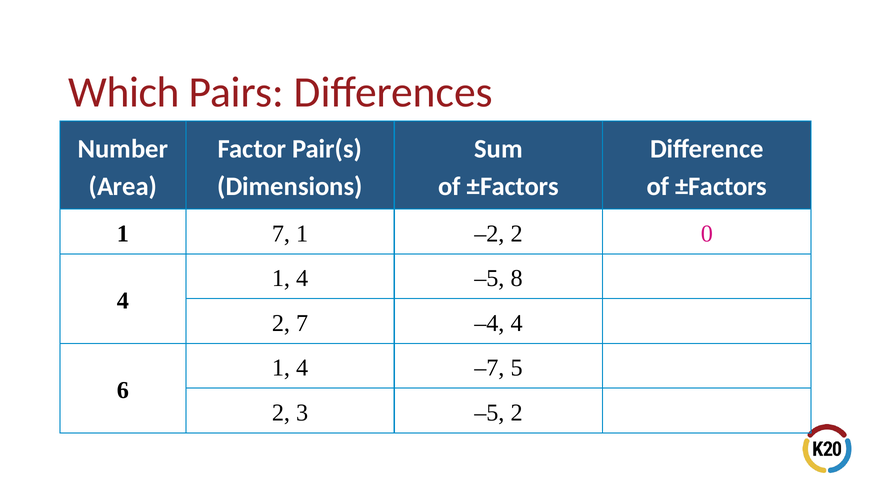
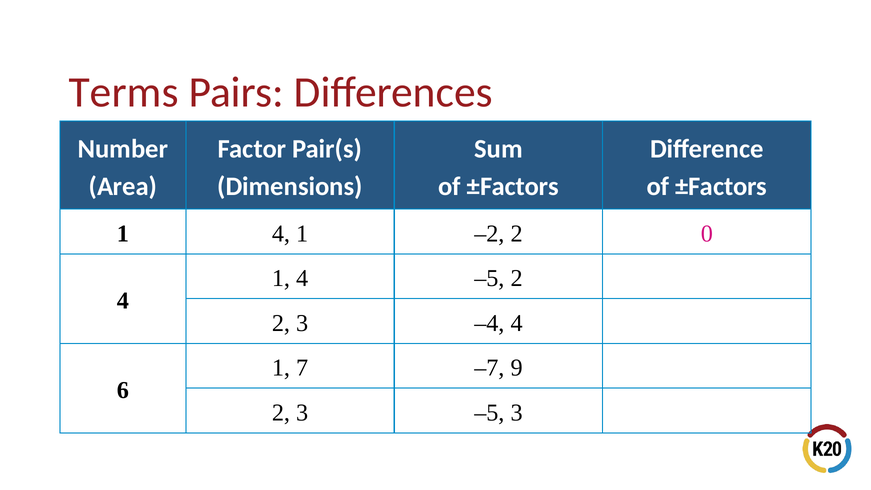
Which: Which -> Terms (124, 93)
7: 7 -> 4 (281, 234)
–5 8: 8 -> 2 (517, 278)
7: 7 -> 3 (302, 323)
4: 4 -> 7 (302, 368)
5: 5 -> 9 (517, 368)
–5 2: 2 -> 3 (517, 413)
